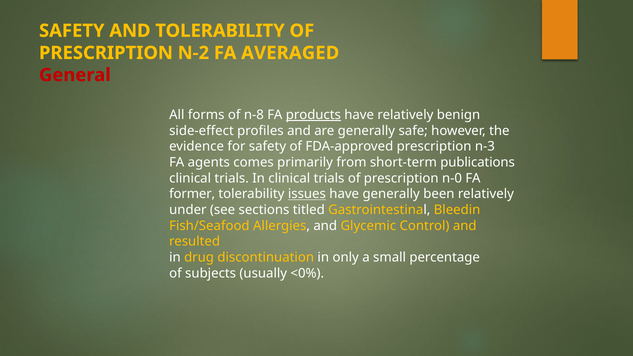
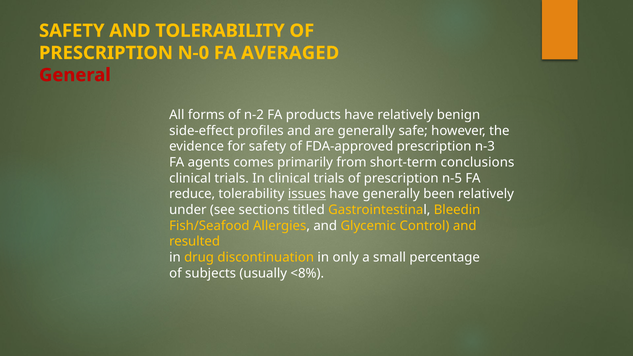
N-2: N-2 -> N-0 (193, 53)
n-8: n-8 -> n-2 (254, 115)
products underline: present -> none (313, 115)
publications: publications -> conclusions (477, 162)
n-0: n-0 -> n-5 (452, 178)
former: former -> reduce (192, 194)
<0%: <0% -> <8% (307, 273)
